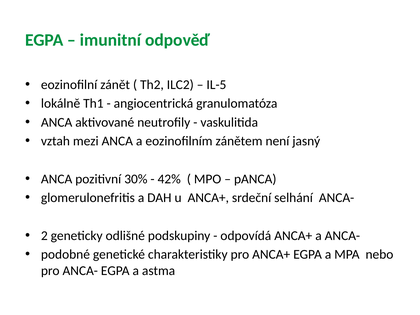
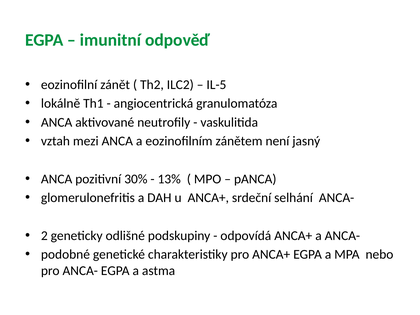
42%: 42% -> 13% (169, 179)
